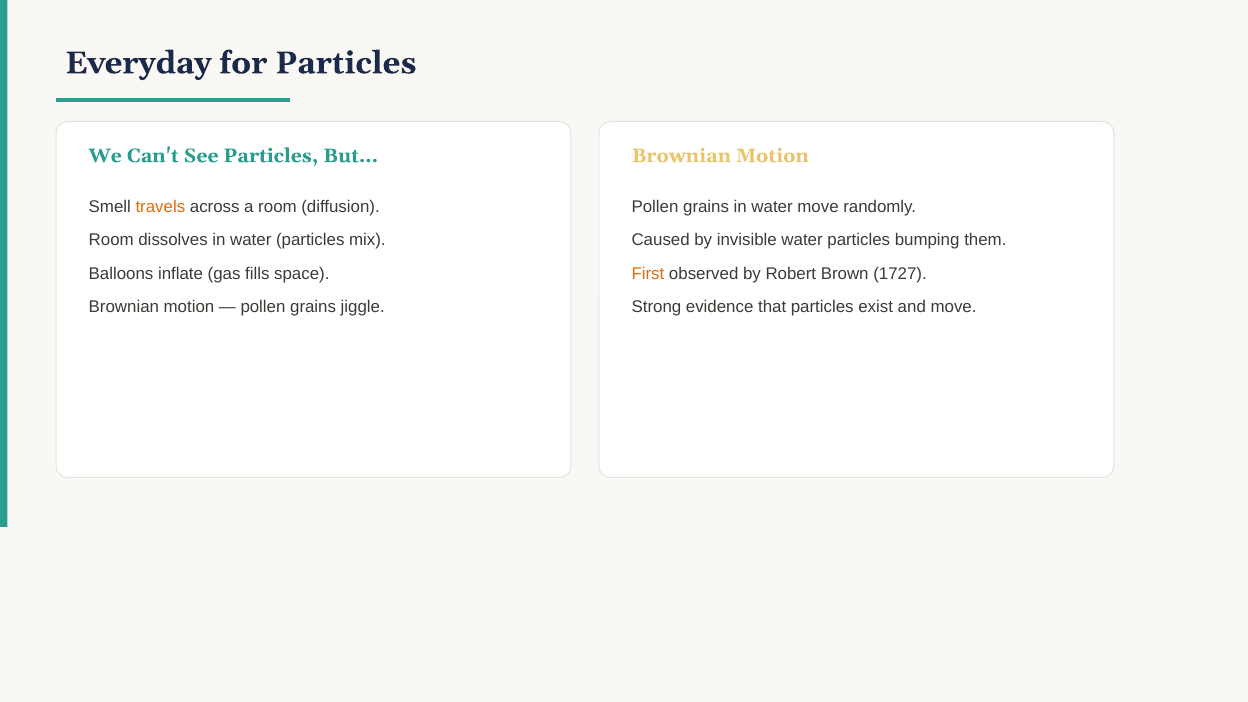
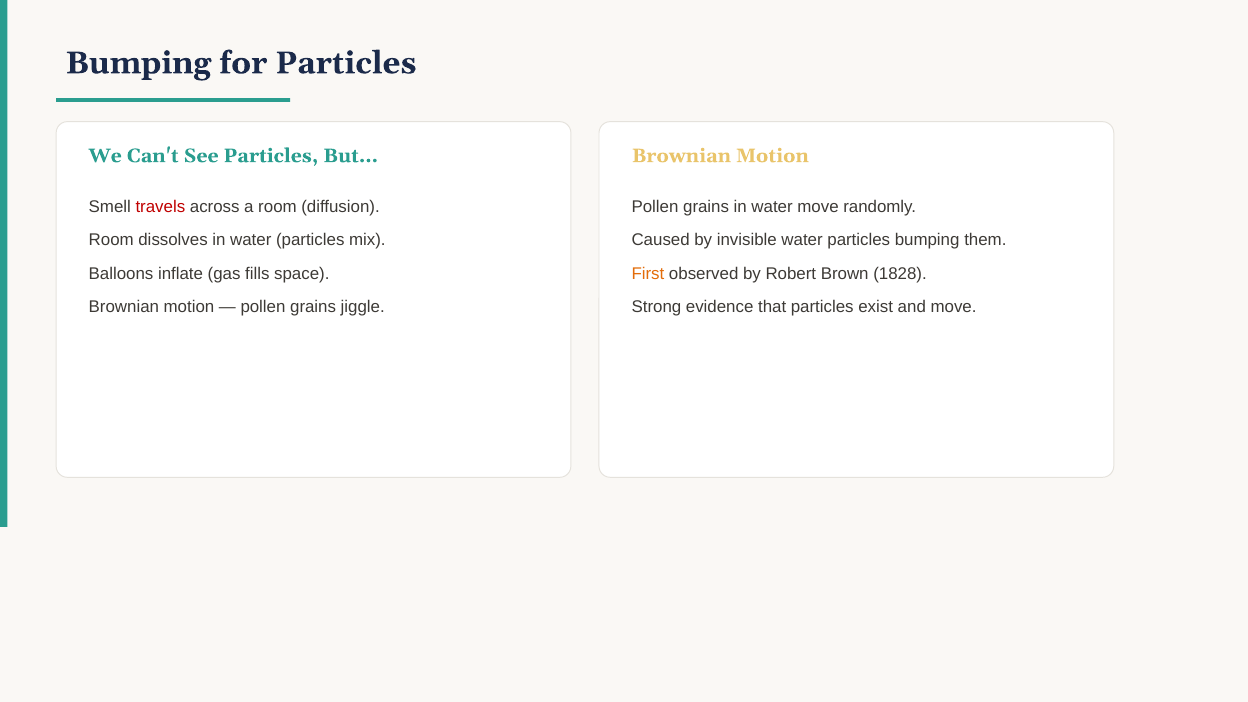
Everyday: Everyday -> Bumping (138, 63)
travels colour: orange -> red (160, 207)
1727: 1727 -> 1828 (900, 274)
